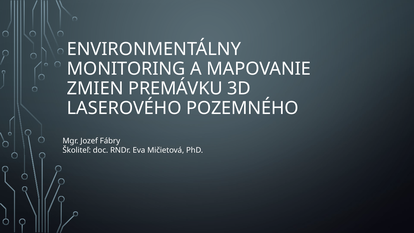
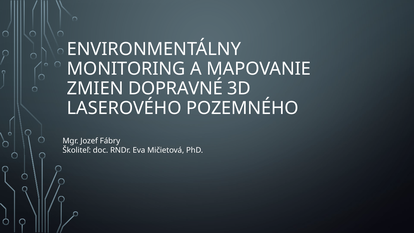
PREMÁVKU: PREMÁVKU -> DOPRAVNÉ (175, 88)
